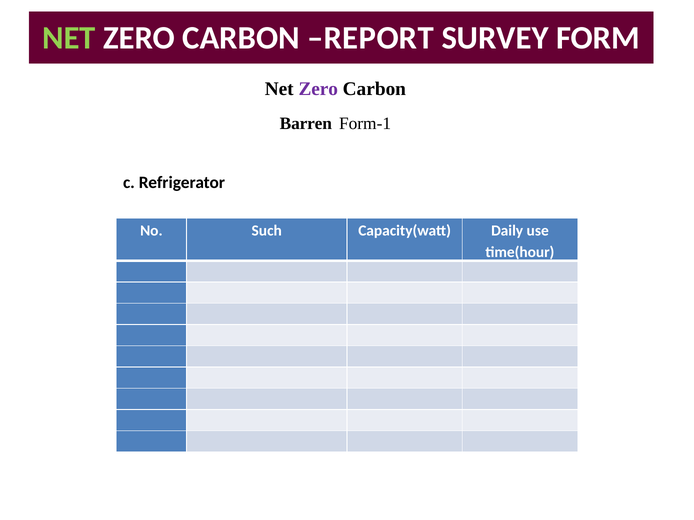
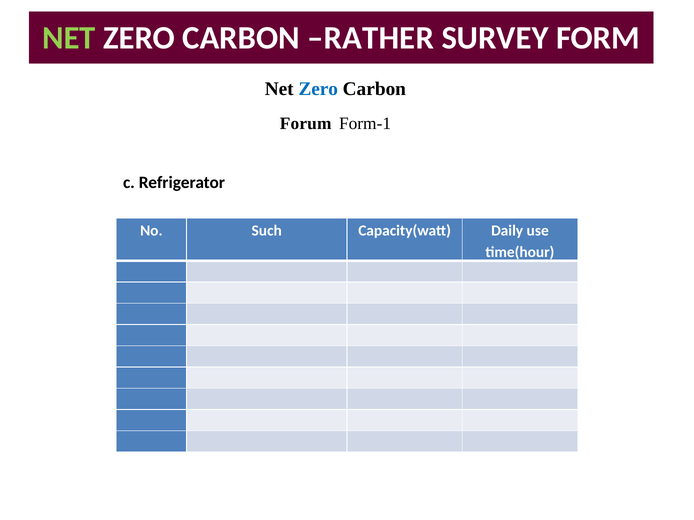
REPORT: REPORT -> RATHER (371, 38)
Zero colour: purple -> blue (318, 89)
Barren: Barren -> Forum (306, 124)
